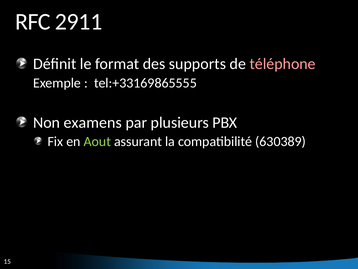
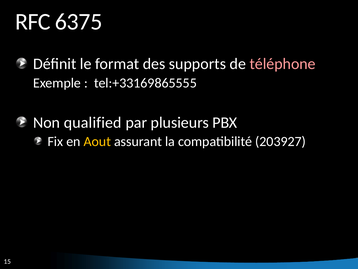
2911: 2911 -> 6375 (79, 22)
examens: examens -> qualified (93, 122)
Aout colour: light green -> yellow (97, 141)
630389: 630389 -> 203927 (281, 141)
